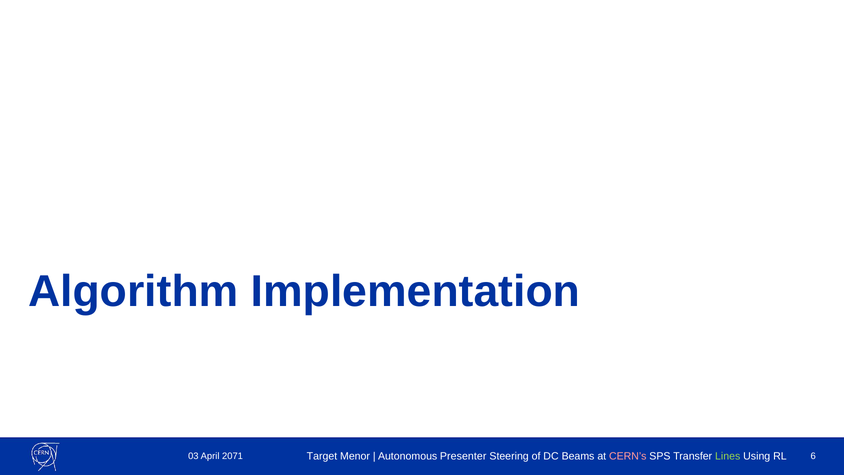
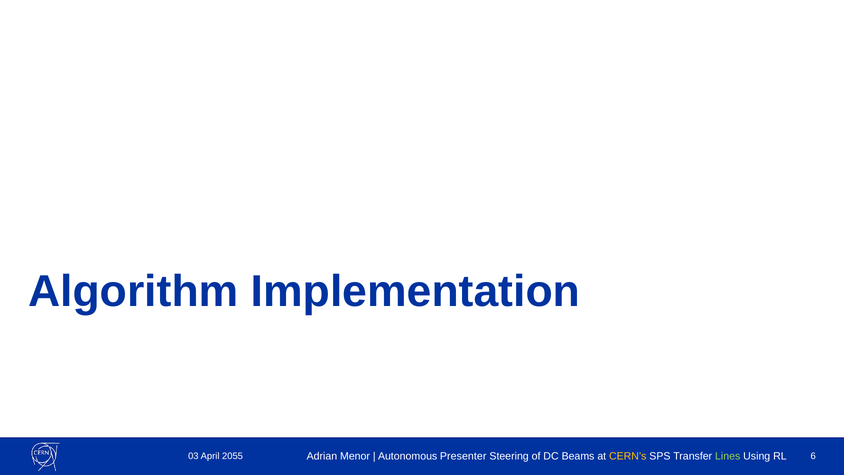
Target: Target -> Adrian (322, 456)
CERN’s colour: pink -> yellow (628, 456)
2071: 2071 -> 2055 (233, 456)
